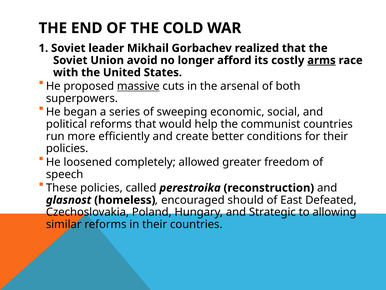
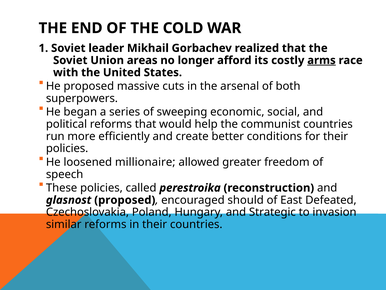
avoid: avoid -> areas (142, 60)
massive underline: present -> none (138, 86)
completely: completely -> millionaire (145, 162)
glasnost homeless: homeless -> proposed (125, 200)
allowing: allowing -> invasion (334, 212)
